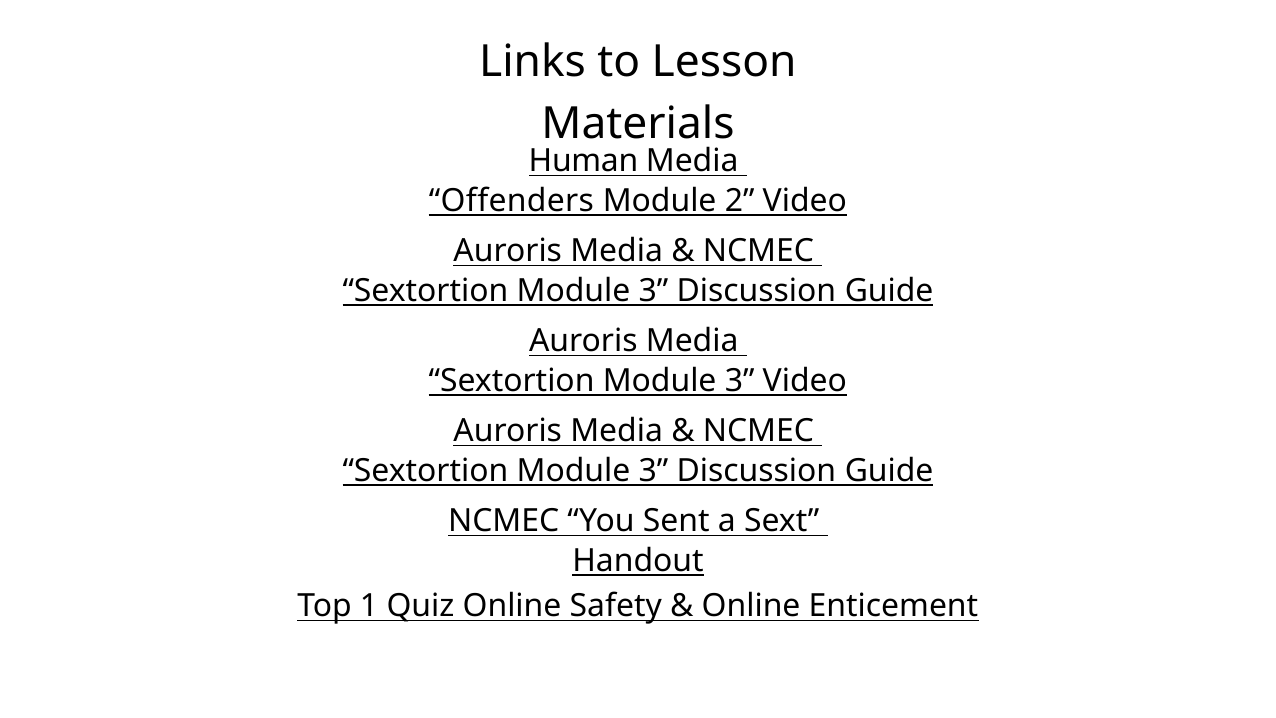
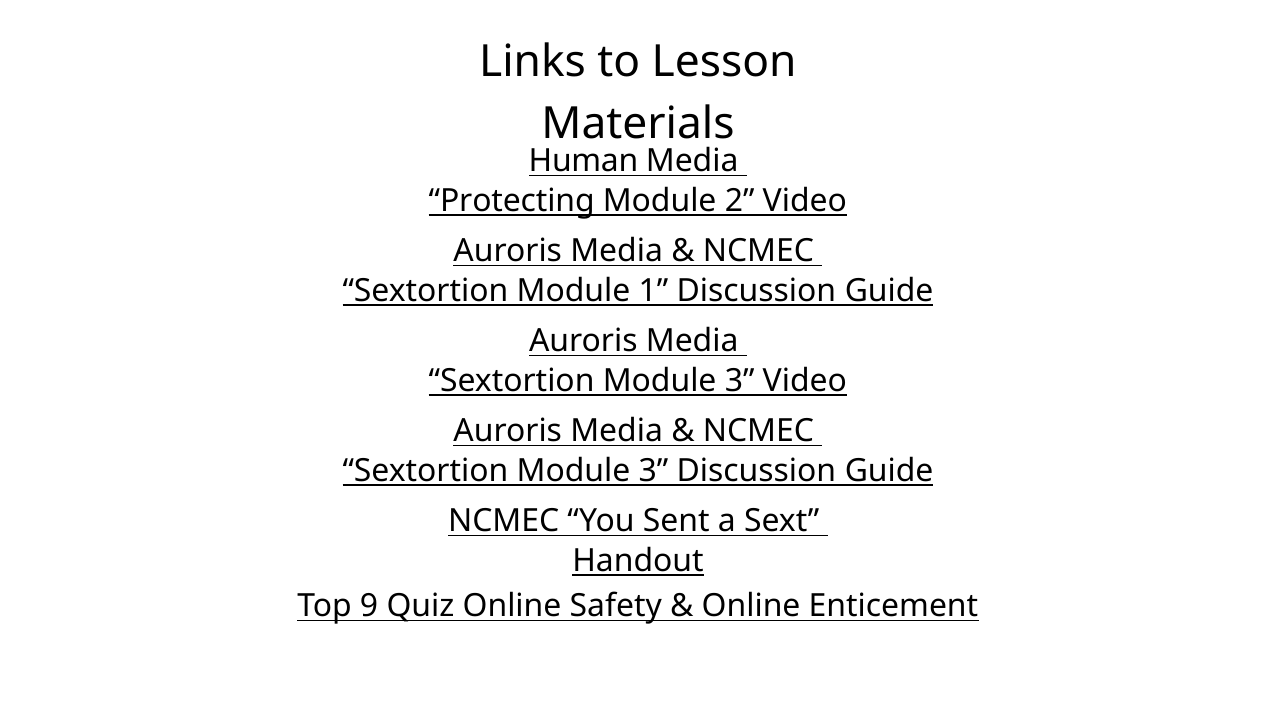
Offenders: Offenders -> Protecting (512, 200)
3: 3 -> 1 (653, 290)
1: 1 -> 9 (369, 606)
